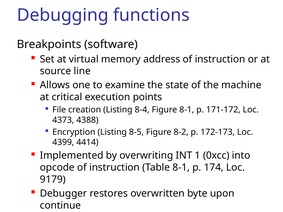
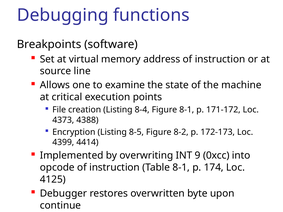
1: 1 -> 9 (198, 156)
9179: 9179 -> 4125 (53, 180)
